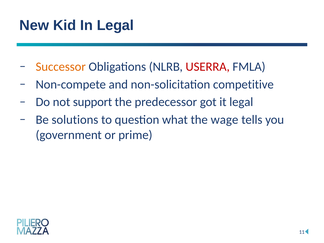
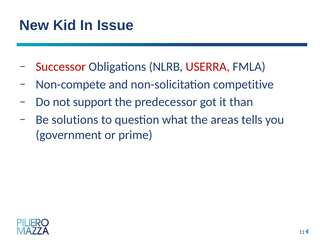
In Legal: Legal -> Issue (115, 25)
Successor colour: orange -> red (61, 67)
it legal: legal -> than (241, 102)
wage: wage -> areas (225, 120)
